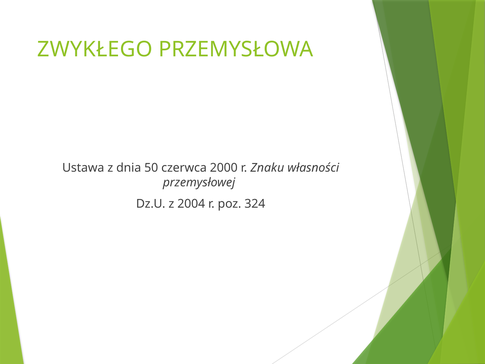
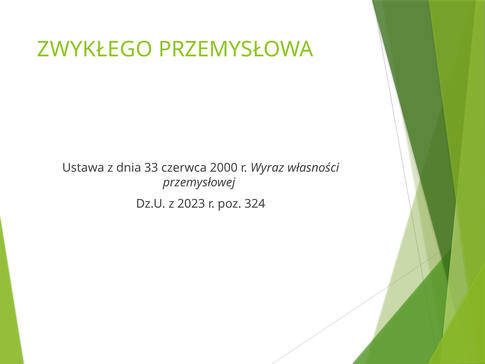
50: 50 -> 33 (151, 168)
Znaku: Znaku -> Wyraz (267, 168)
2004: 2004 -> 2023 (191, 204)
